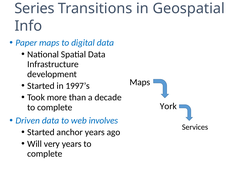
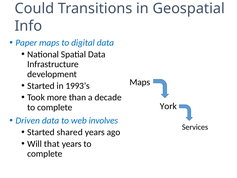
Series: Series -> Could (34, 9)
1997’s: 1997’s -> 1993’s (78, 86)
anchor: anchor -> shared (70, 132)
very: very -> that (52, 144)
